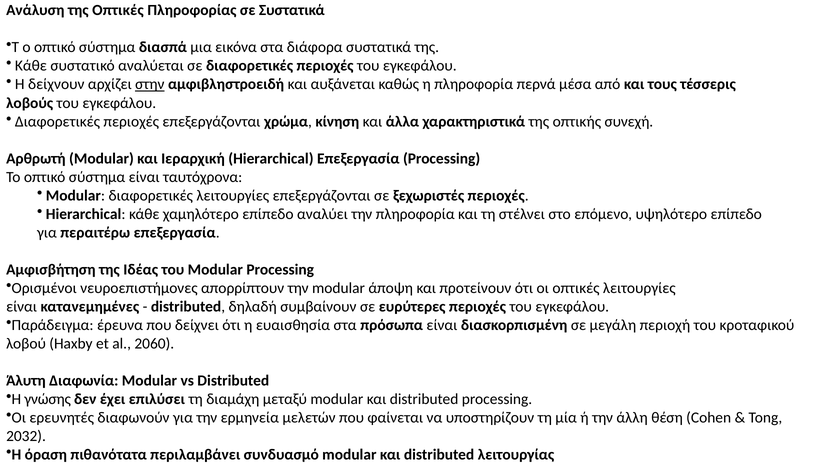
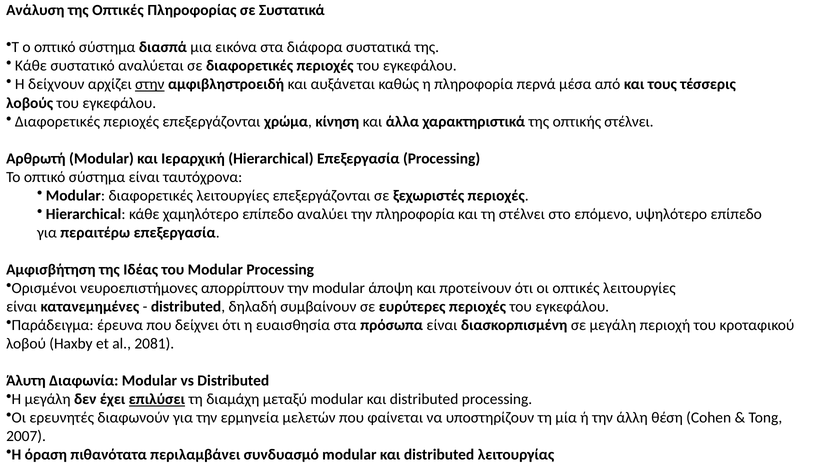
οπτικής συνεχή: συνεχή -> στέλνει (629, 121)
2060: 2060 -> 2081 (154, 344)
Η γνώσης: γνώσης -> μεγάλη (48, 399)
επιλύσει underline: none -> present (157, 399)
2032: 2032 -> 2007 (26, 436)
